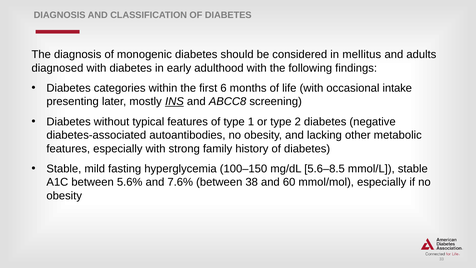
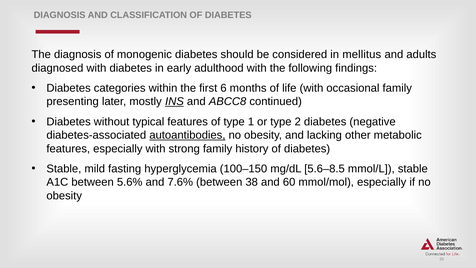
occasional intake: intake -> family (397, 88)
screening: screening -> continued (276, 102)
autoantibodies underline: none -> present (187, 135)
